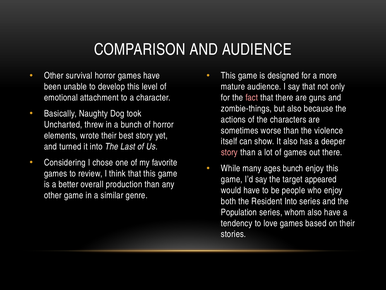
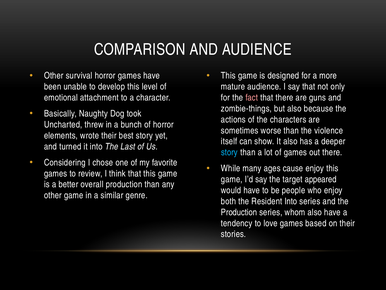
story colour: pink -> light blue (229, 152)
ages bunch: bunch -> cause (293, 168)
Population: Population -> Production (239, 212)
